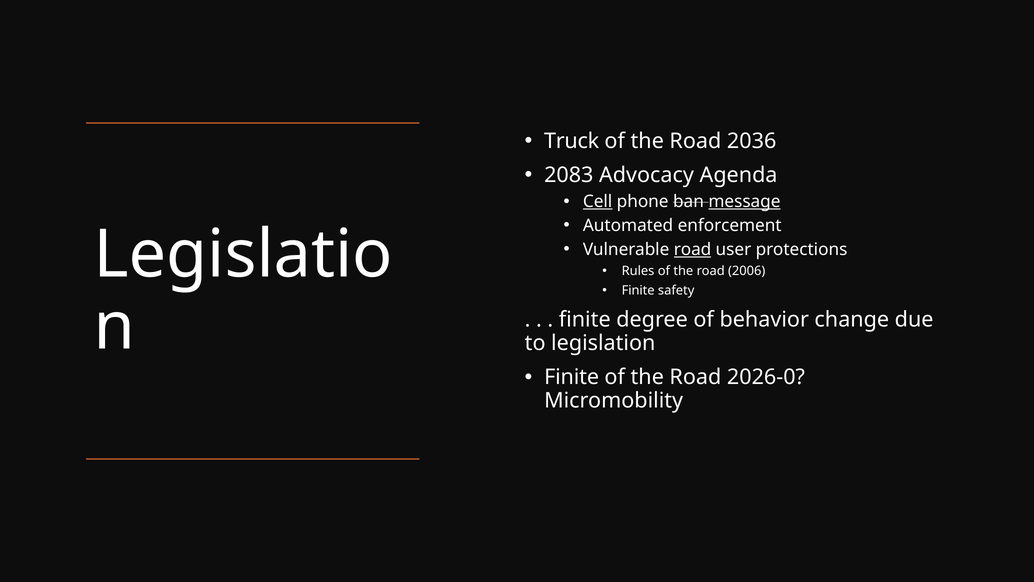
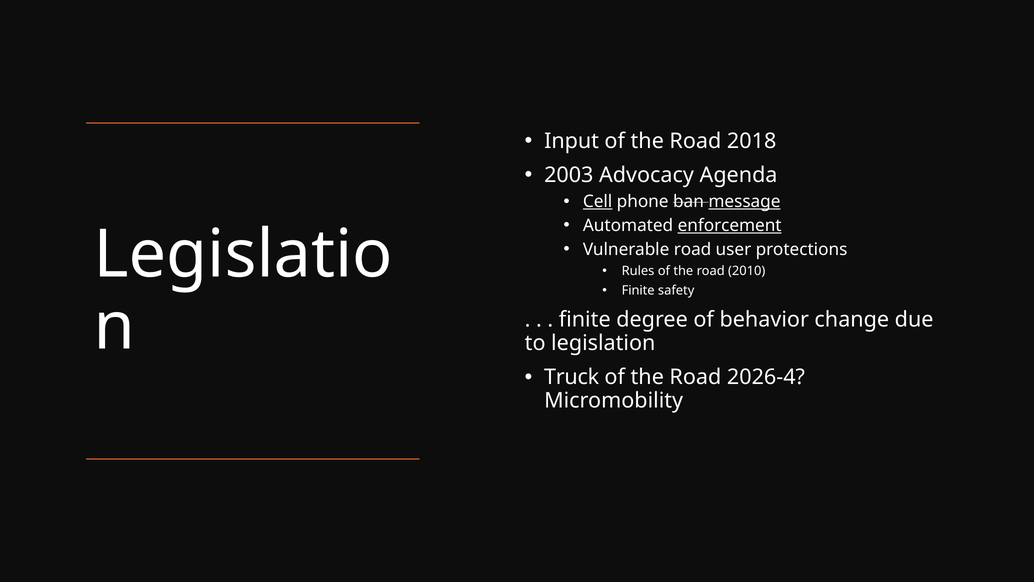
Truck: Truck -> Input (572, 141)
2036: 2036 -> 2018 (752, 141)
2083: 2083 -> 2003 (569, 175)
enforcement underline: none -> present (730, 225)
road underline: present -> none (693, 249)
2006: 2006 -> 2010 (747, 271)
Finite: Finite -> Truck (572, 377)
2026-0: 2026-0 -> 2026-4 (766, 377)
